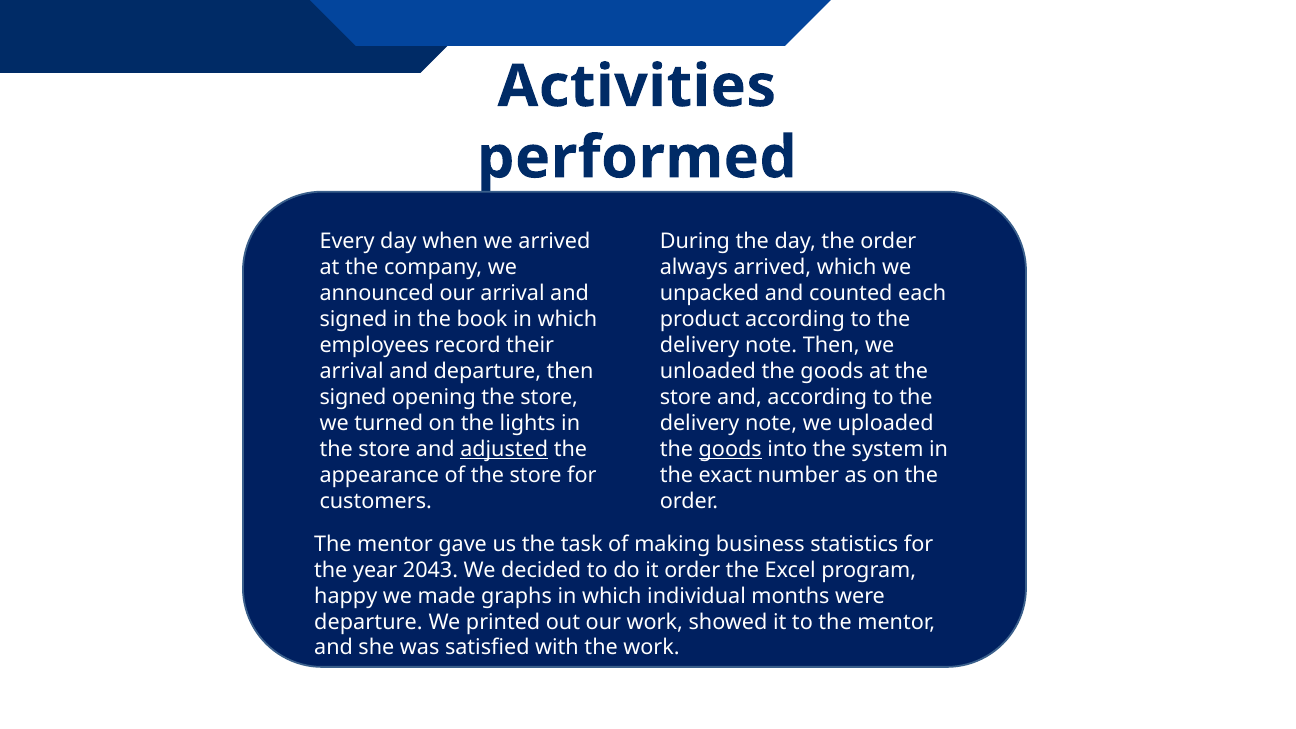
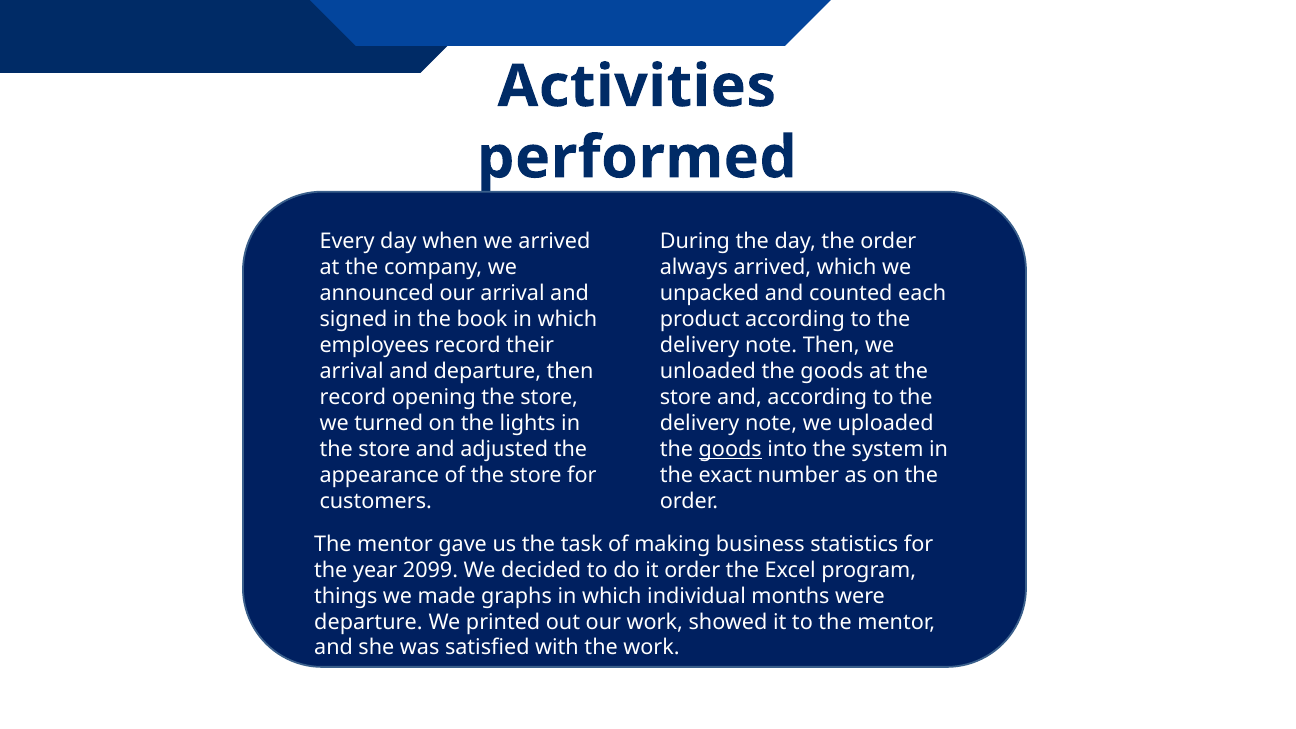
signed: signed -> record (353, 397)
adjusted underline: present -> none (504, 449)
2043: 2043 -> 2099 (430, 570)
happy: happy -> things (346, 596)
